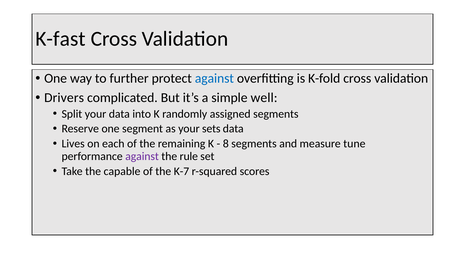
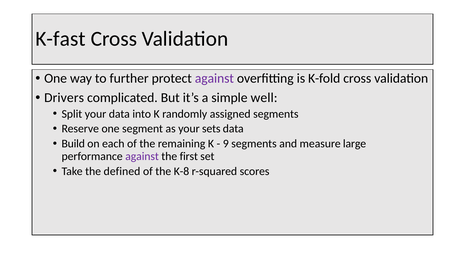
against colour: blue -> purple (214, 79)
Lives: Lives -> Build (73, 144)
8: 8 -> 9 (226, 144)
tune: tune -> large (355, 144)
rule: rule -> first (189, 157)
capable: capable -> defined (122, 172)
K-7: K-7 -> K-8 (181, 172)
